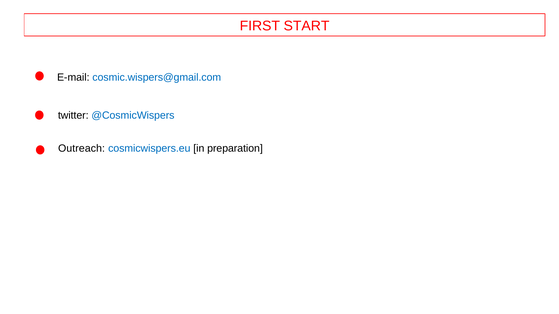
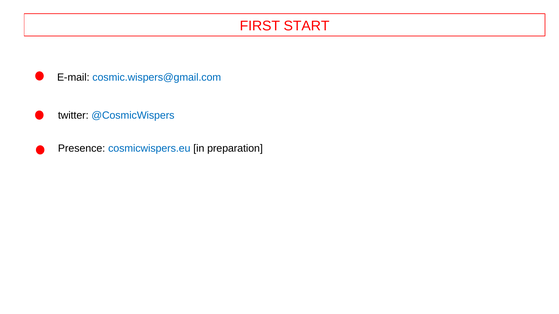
Outreach: Outreach -> Presence (82, 149)
